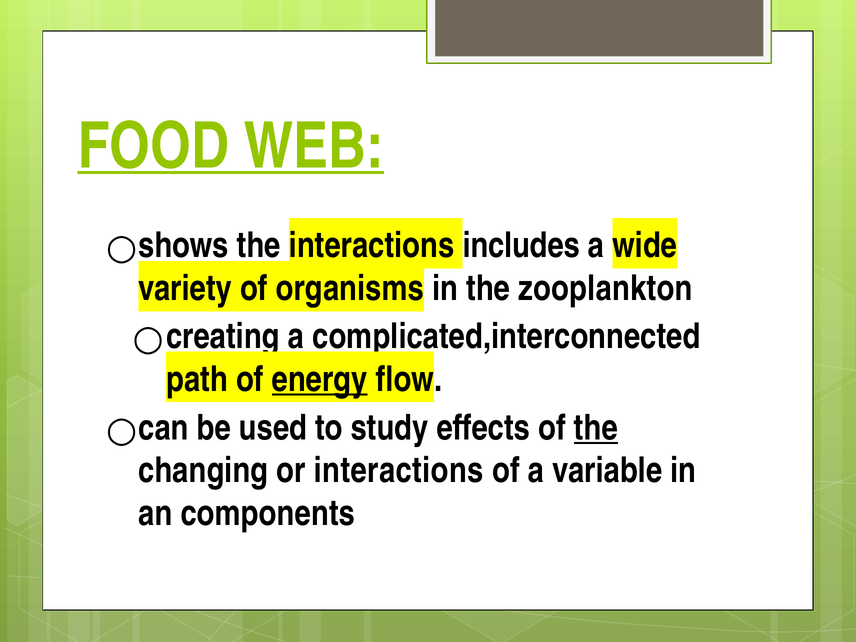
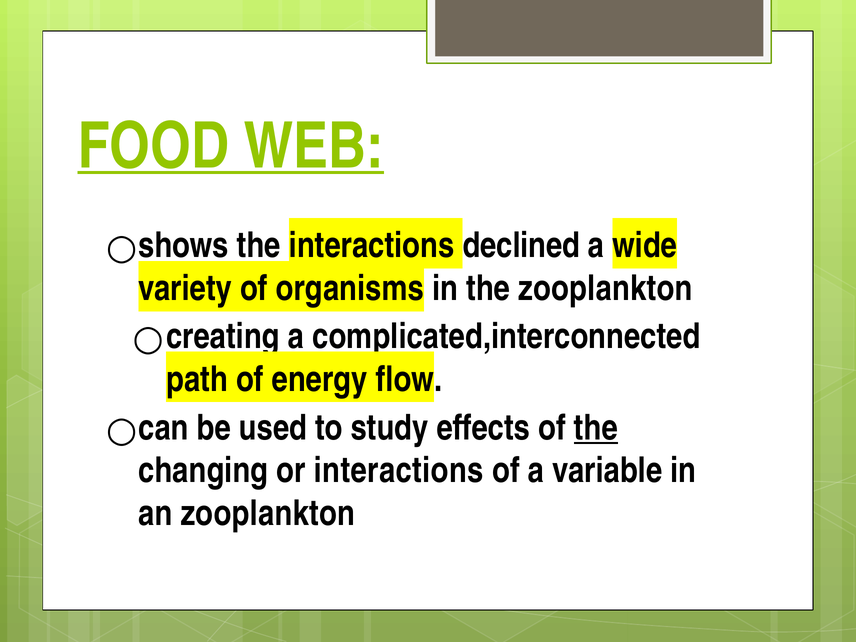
includes: includes -> declined (521, 246)
energy underline: present -> none (320, 379)
an components: components -> zooplankton (268, 513)
